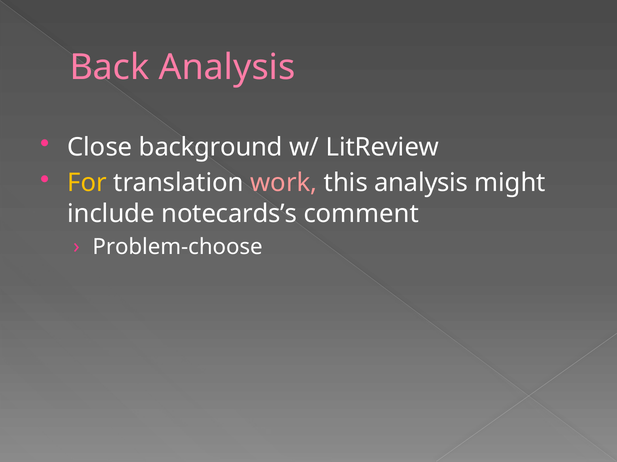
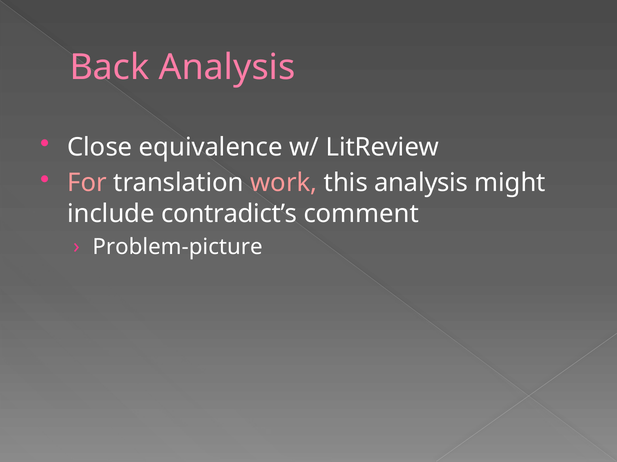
background: background -> equivalence (211, 147)
For colour: yellow -> pink (87, 183)
notecards’s: notecards’s -> contradict’s (229, 214)
Problem-choose: Problem-choose -> Problem-picture (178, 247)
